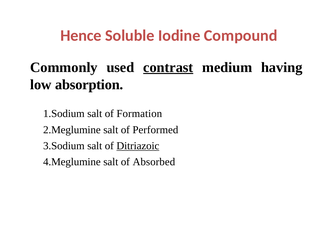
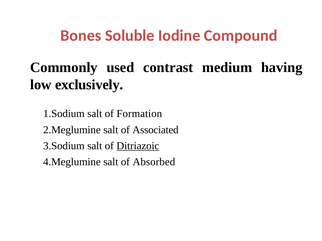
Hence: Hence -> Bones (81, 36)
contrast underline: present -> none (168, 68)
absorption: absorption -> exclusively (89, 85)
Performed: Performed -> Associated (155, 130)
